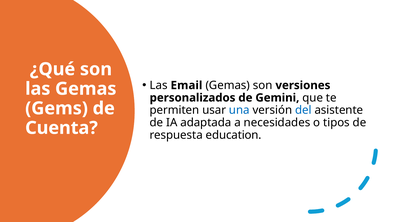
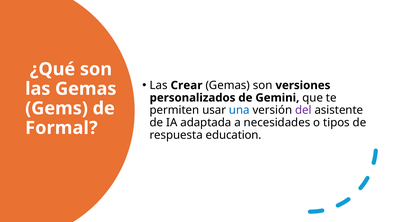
Email: Email -> Crear (187, 85)
del colour: blue -> purple (303, 110)
Cuenta: Cuenta -> Formal (61, 128)
